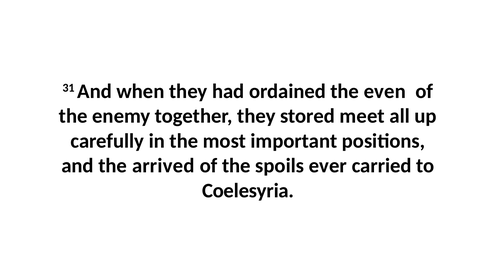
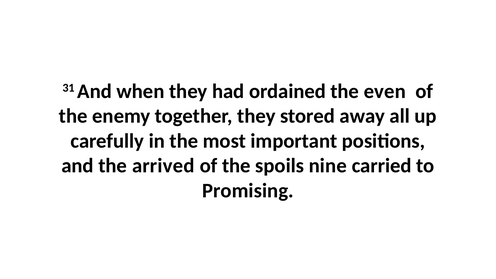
meet: meet -> away (362, 116)
ever: ever -> nine (328, 166)
Coelesyria: Coelesyria -> Promising (248, 191)
